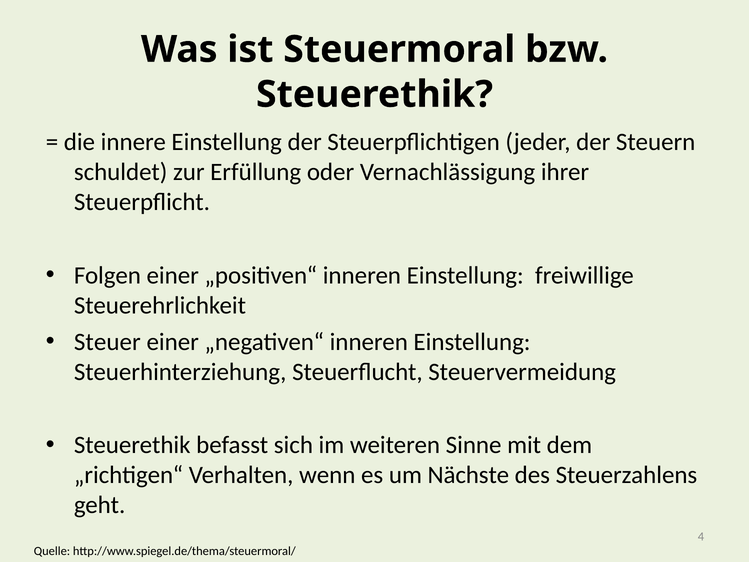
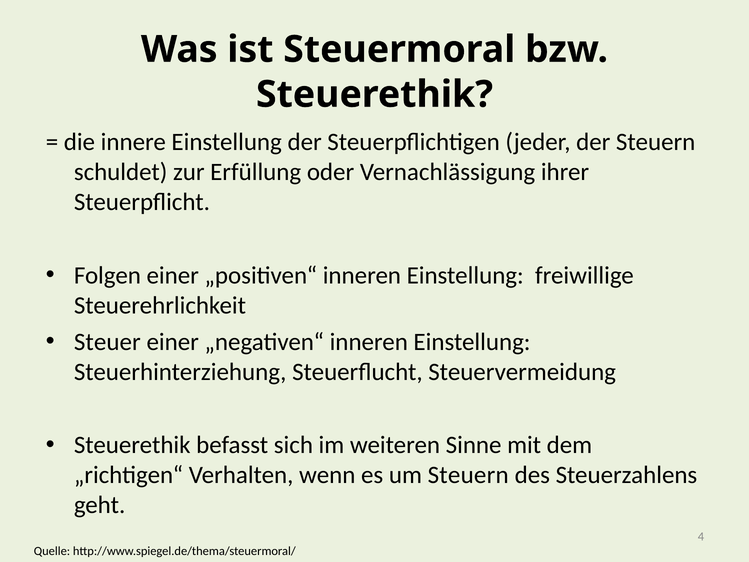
um Nächste: Nächste -> Steuern (468, 475)
